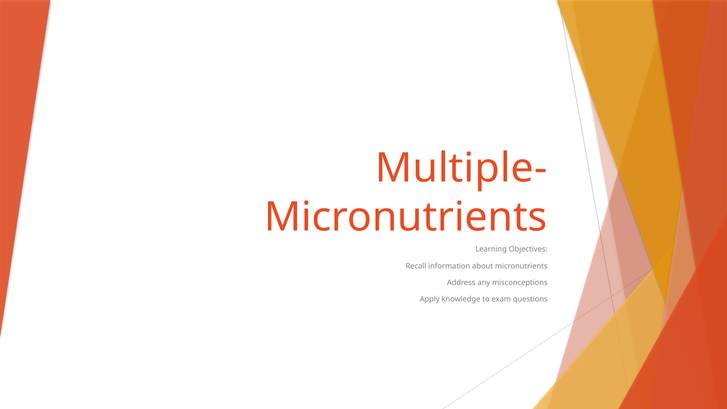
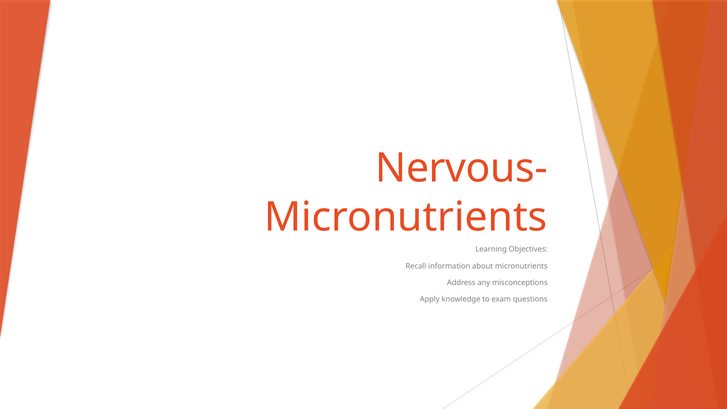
Multiple-: Multiple- -> Nervous- (462, 168)
